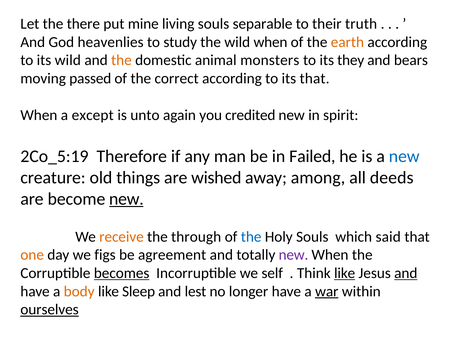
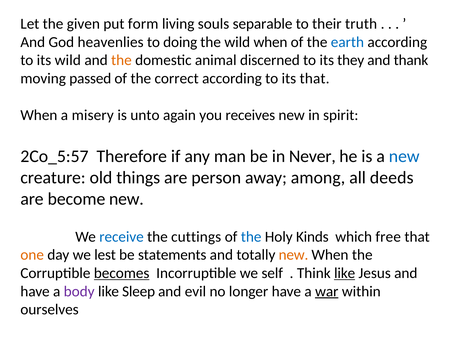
there: there -> given (83, 24)
mine: mine -> form (143, 24)
study: study -> doing (180, 42)
earth colour: orange -> blue (347, 42)
monsters: monsters -> discerned (270, 60)
bears: bears -> thank (411, 60)
except: except -> misery (93, 115)
credited: credited -> receives (250, 115)
2Co_5:19: 2Co_5:19 -> 2Co_5:57 (54, 156)
Failed: Failed -> Never (312, 156)
wished: wished -> person (216, 178)
new underline: present -> none (126, 199)
receive colour: orange -> blue (122, 237)
through: through -> cuttings (196, 237)
Holy Souls: Souls -> Kinds (312, 237)
said: said -> free (388, 237)
figs: figs -> lest (105, 255)
agreement: agreement -> statements (172, 255)
new colour: purple -> orange (293, 255)
and underline: present -> none (406, 273)
body colour: orange -> purple (79, 291)
lest: lest -> evil (195, 291)
ourselves underline: present -> none (50, 310)
